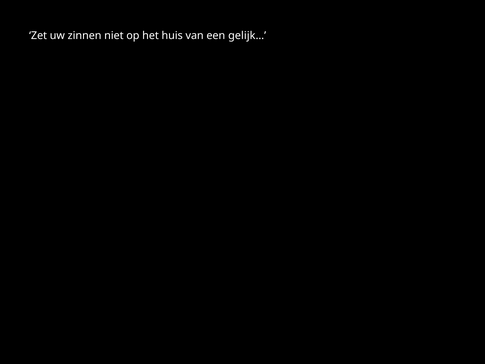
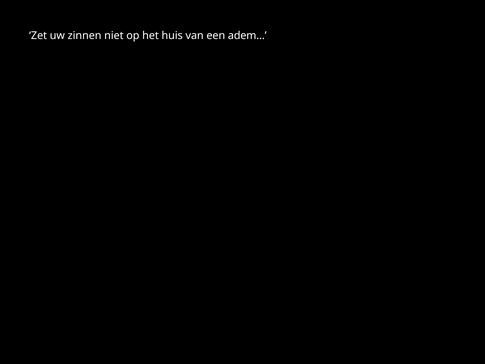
gelijk…: gelijk… -> adem… (247, 36)
